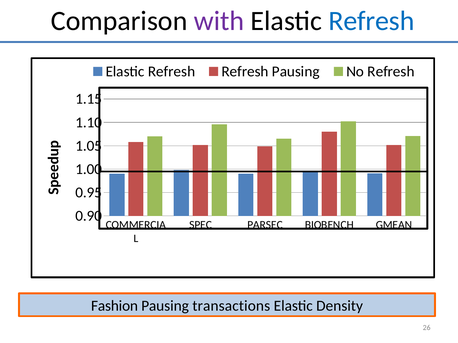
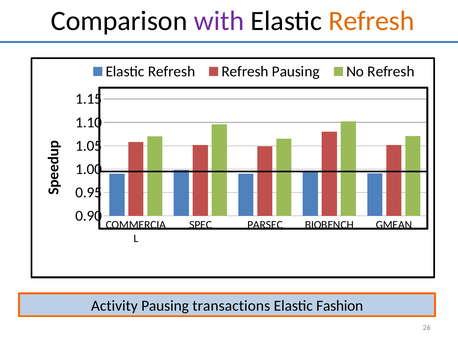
Refresh colour: blue -> orange (371, 21)
Fashion: Fashion -> Activity (114, 306)
Density: Density -> Fashion (340, 306)
